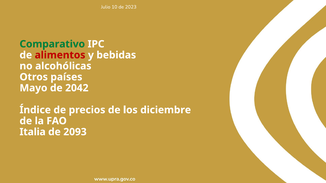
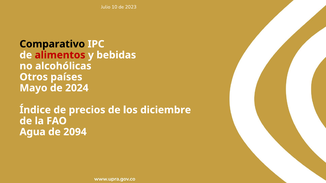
Comparativo colour: green -> black (52, 44)
2042: 2042 -> 2024 (77, 88)
Italia: Italia -> Agua (33, 132)
2093: 2093 -> 2094 (75, 132)
